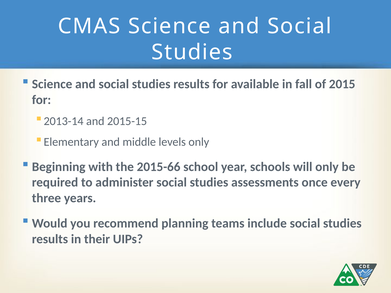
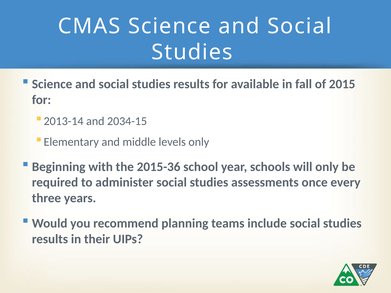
2015-15: 2015-15 -> 2034-15 (127, 121)
2015-66: 2015-66 -> 2015-36 (159, 167)
